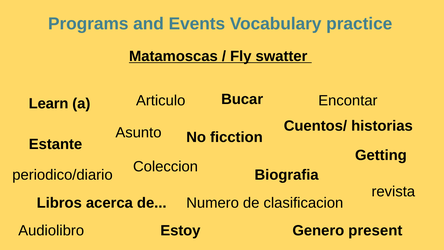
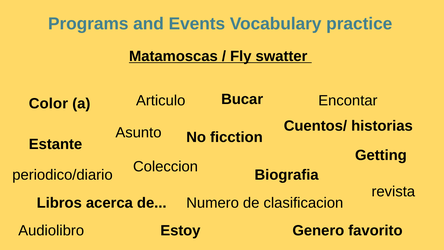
Learn: Learn -> Color (48, 103)
present: present -> favorito (375, 231)
